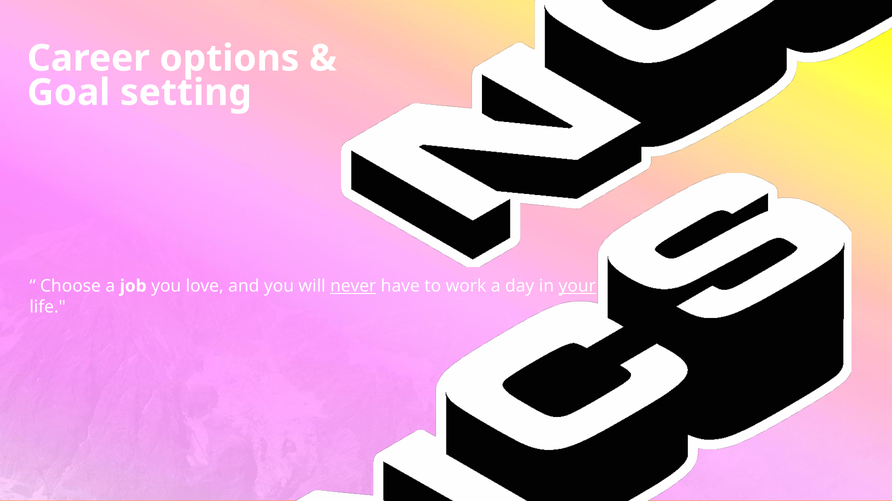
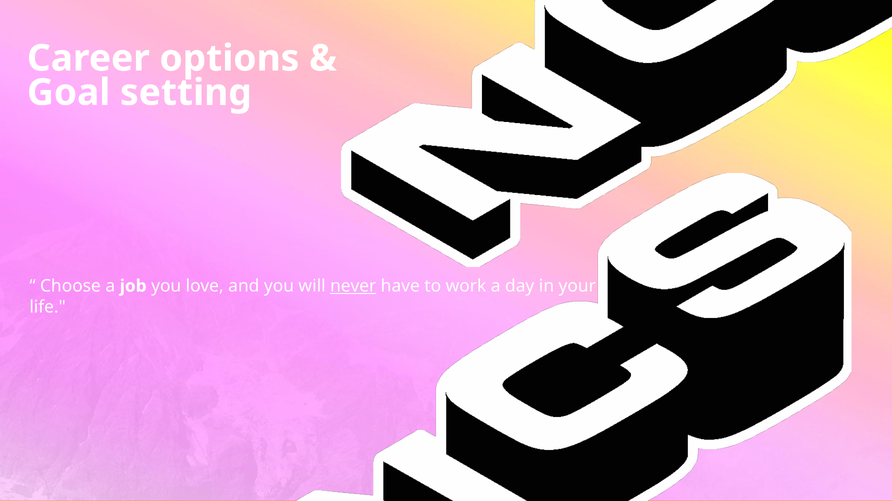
your underline: present -> none (577, 286)
